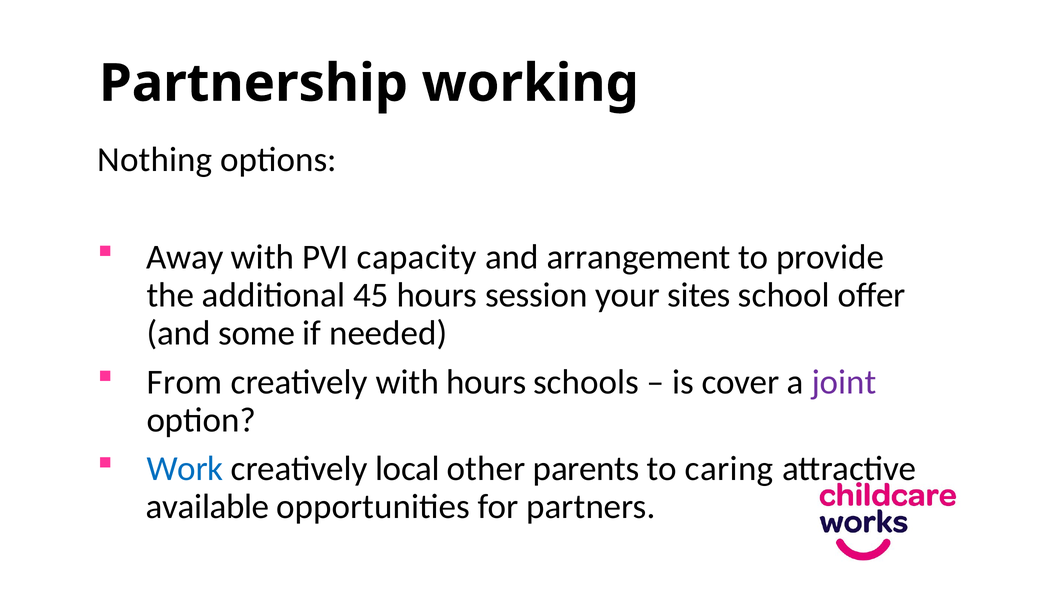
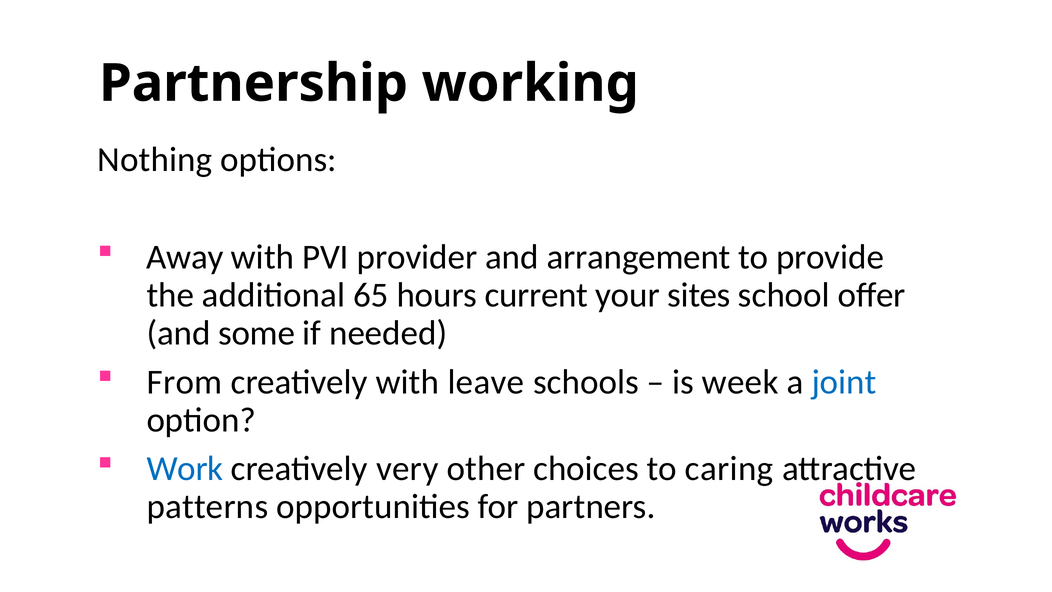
capacity: capacity -> provider (417, 257)
45: 45 -> 65 (371, 295)
session: session -> current (536, 295)
with hours: hours -> leave (486, 382)
cover: cover -> week (740, 382)
joint colour: purple -> blue (844, 382)
local: local -> very (407, 469)
parents: parents -> choices (586, 469)
available: available -> patterns (207, 507)
